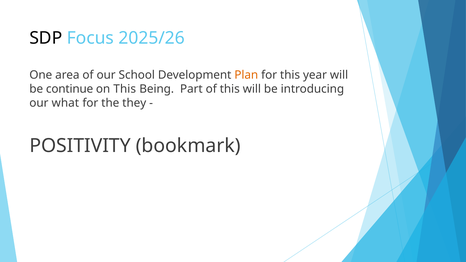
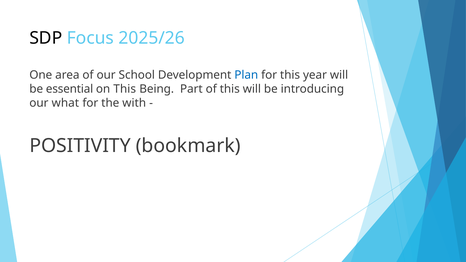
Plan colour: orange -> blue (246, 75)
continue: continue -> essential (70, 89)
they: they -> with (134, 103)
